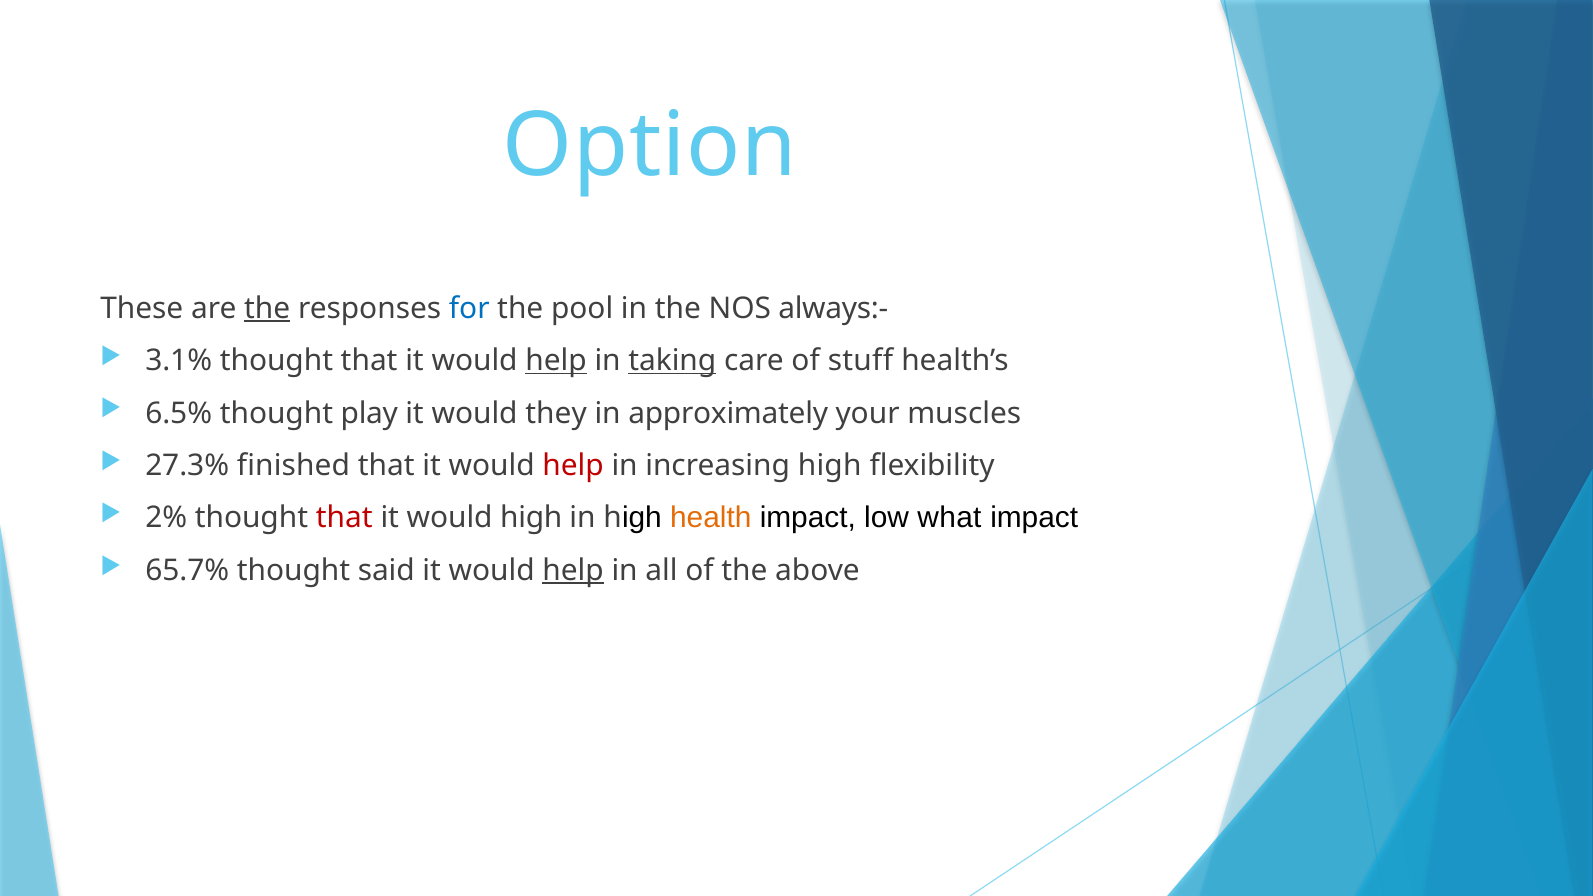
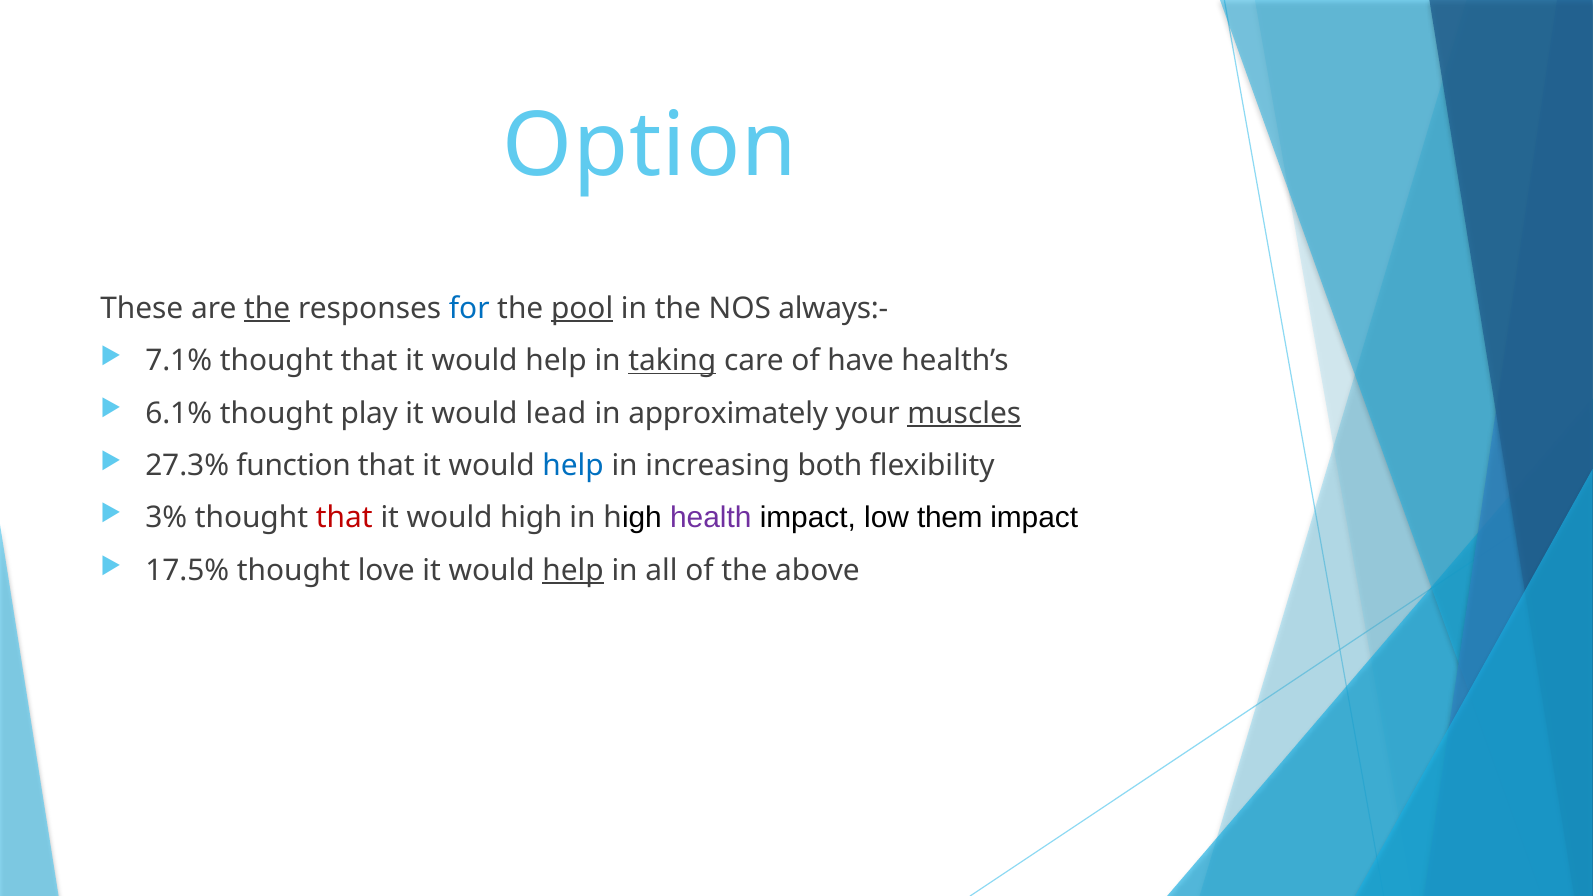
pool underline: none -> present (582, 308)
3.1%: 3.1% -> 7.1% (179, 361)
help underline: present -> none (556, 361)
stuff: stuff -> have (861, 361)
6.5%: 6.5% -> 6.1% (179, 413)
they: they -> lead (556, 413)
muscles underline: none -> present (964, 413)
finished: finished -> function (294, 466)
help colour: red -> blue (573, 466)
increasing high: high -> both (830, 466)
2%: 2% -> 3% (166, 518)
health colour: orange -> purple (711, 518)
what: what -> them (950, 518)
65.7%: 65.7% -> 17.5% (187, 571)
said: said -> love (386, 571)
